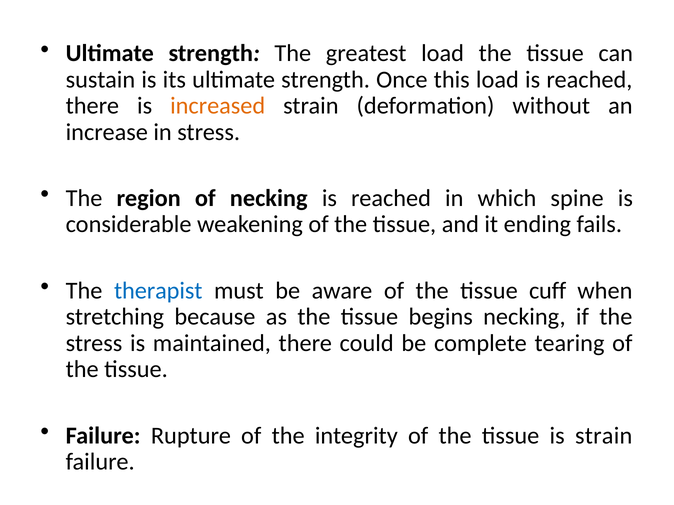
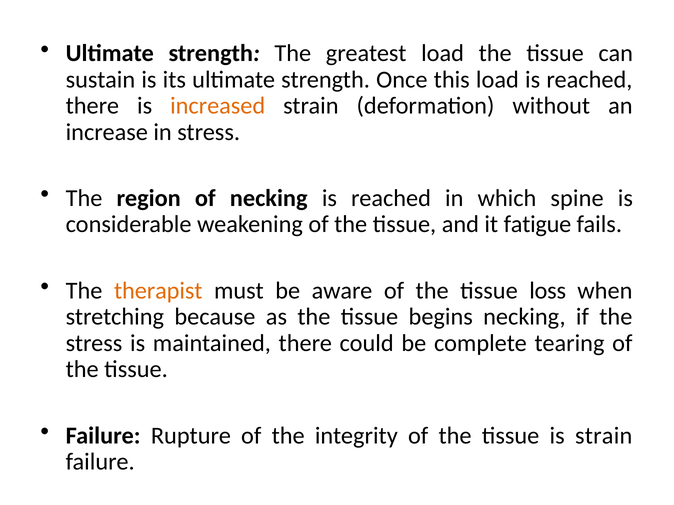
ending: ending -> fatigue (537, 225)
therapist colour: blue -> orange (158, 291)
cuff: cuff -> loss (548, 291)
